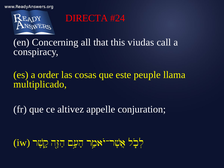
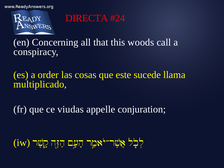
viudas: viudas -> woods (141, 42)
peuple: peuple -> sucede (147, 75)
altivez: altivez -> viudas (71, 109)
